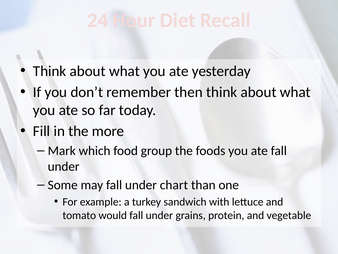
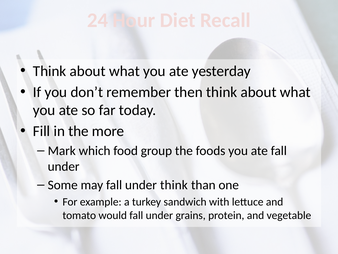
under chart: chart -> think (174, 185)
